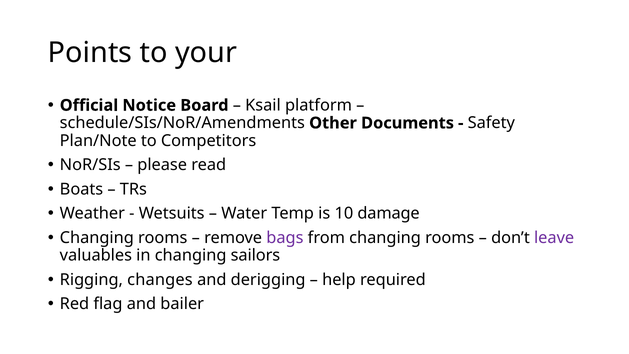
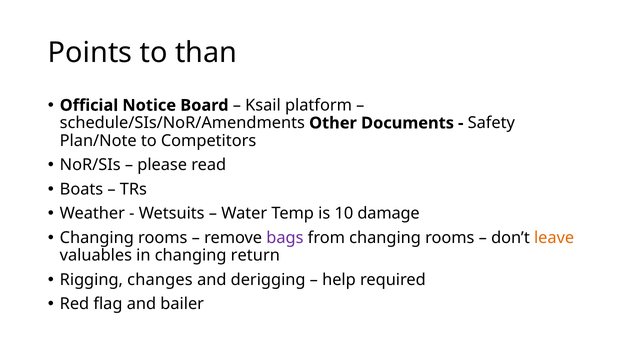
your: your -> than (206, 53)
leave colour: purple -> orange (554, 238)
sailors: sailors -> return (255, 255)
